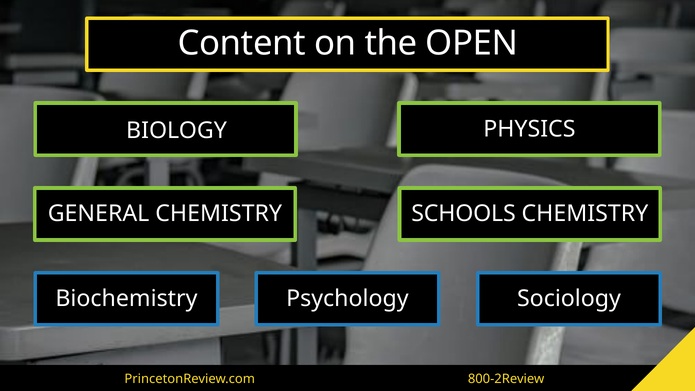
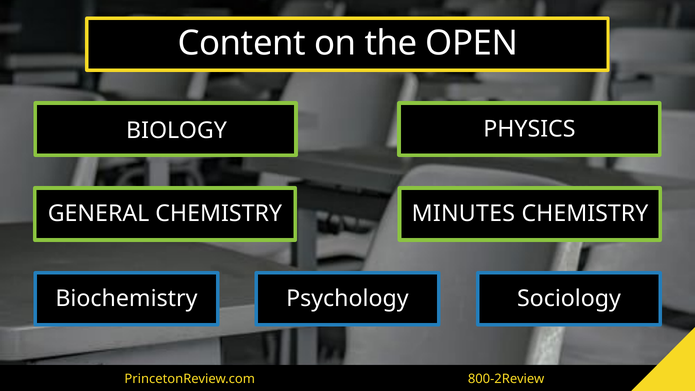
SCHOOLS: SCHOOLS -> MINUTES (463, 214)
